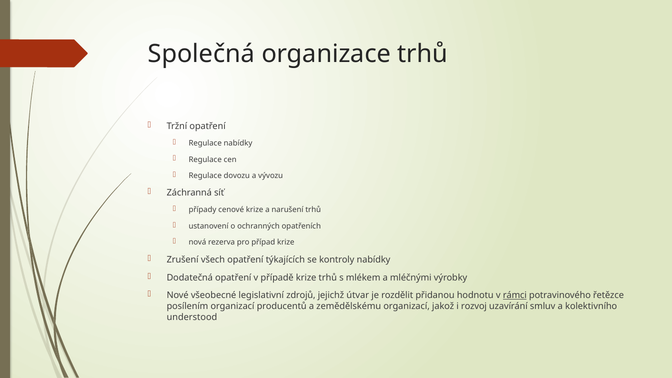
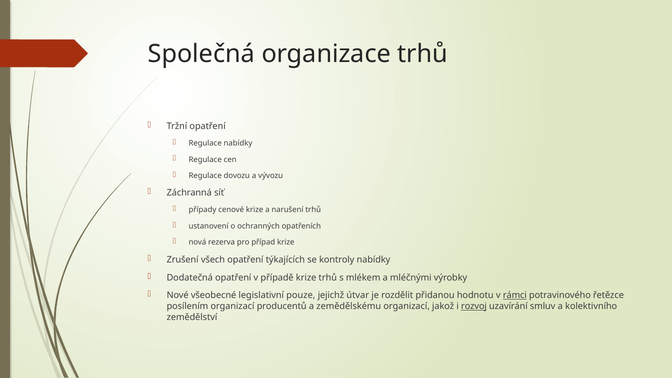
zdrojů: zdrojů -> pouze (301, 295)
rozvoj underline: none -> present (474, 306)
understood: understood -> zemědělství (192, 317)
